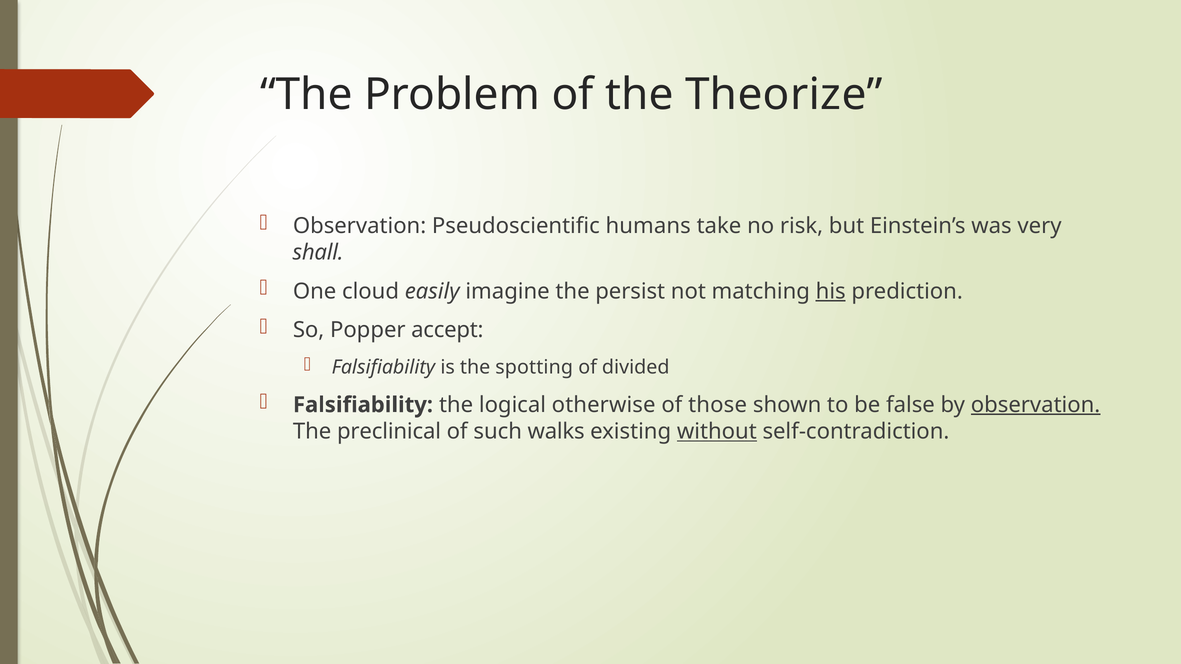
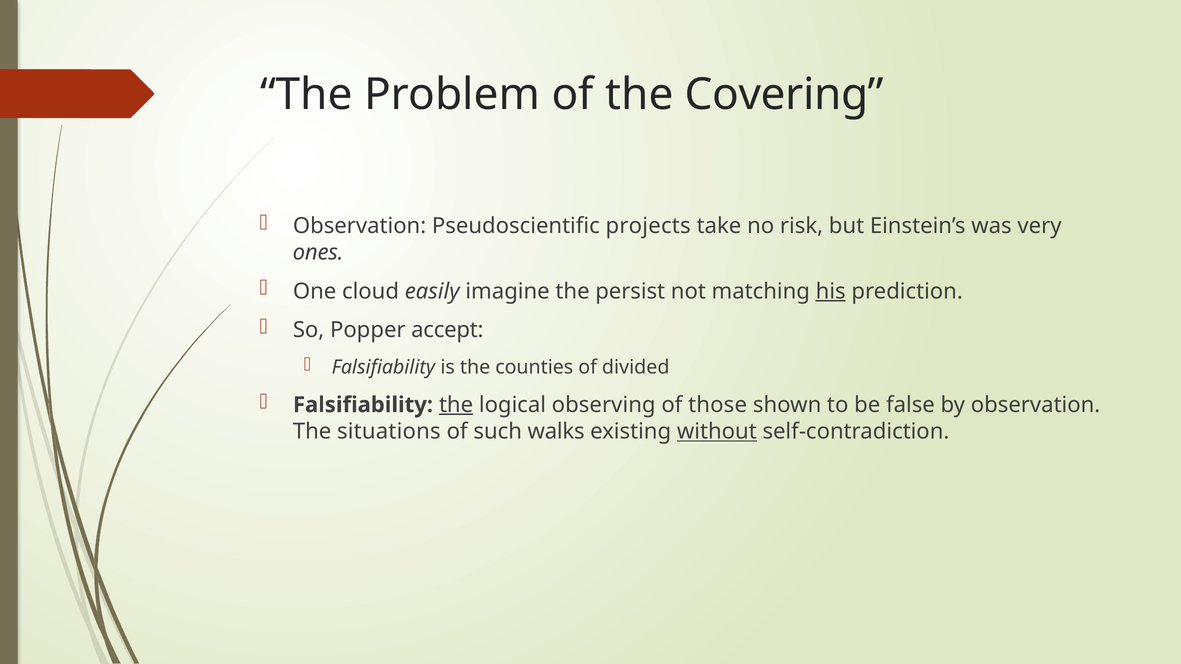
Theorize: Theorize -> Covering (784, 95)
humans: humans -> projects (648, 226)
shall: shall -> ones (318, 253)
spotting: spotting -> counties (534, 367)
the underline: none -> present (456, 405)
otherwise: otherwise -> observing (604, 405)
observation underline: present -> none (1036, 405)
preclinical: preclinical -> situations (389, 432)
